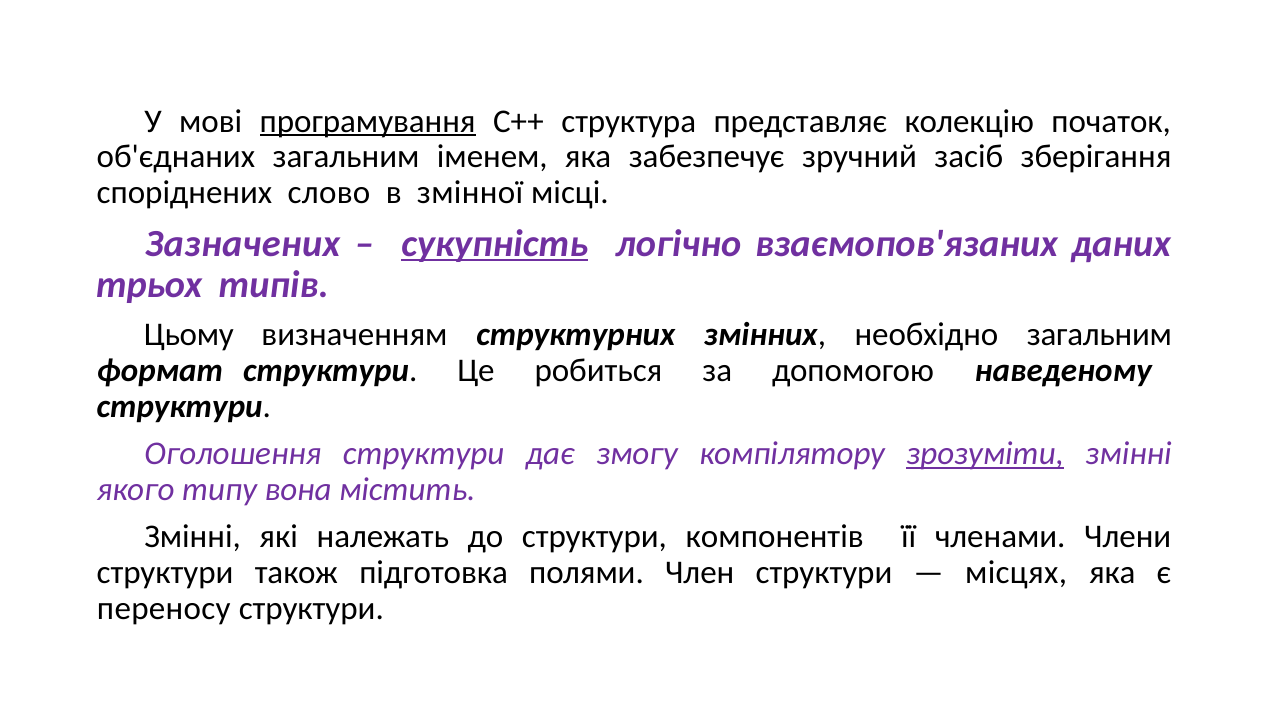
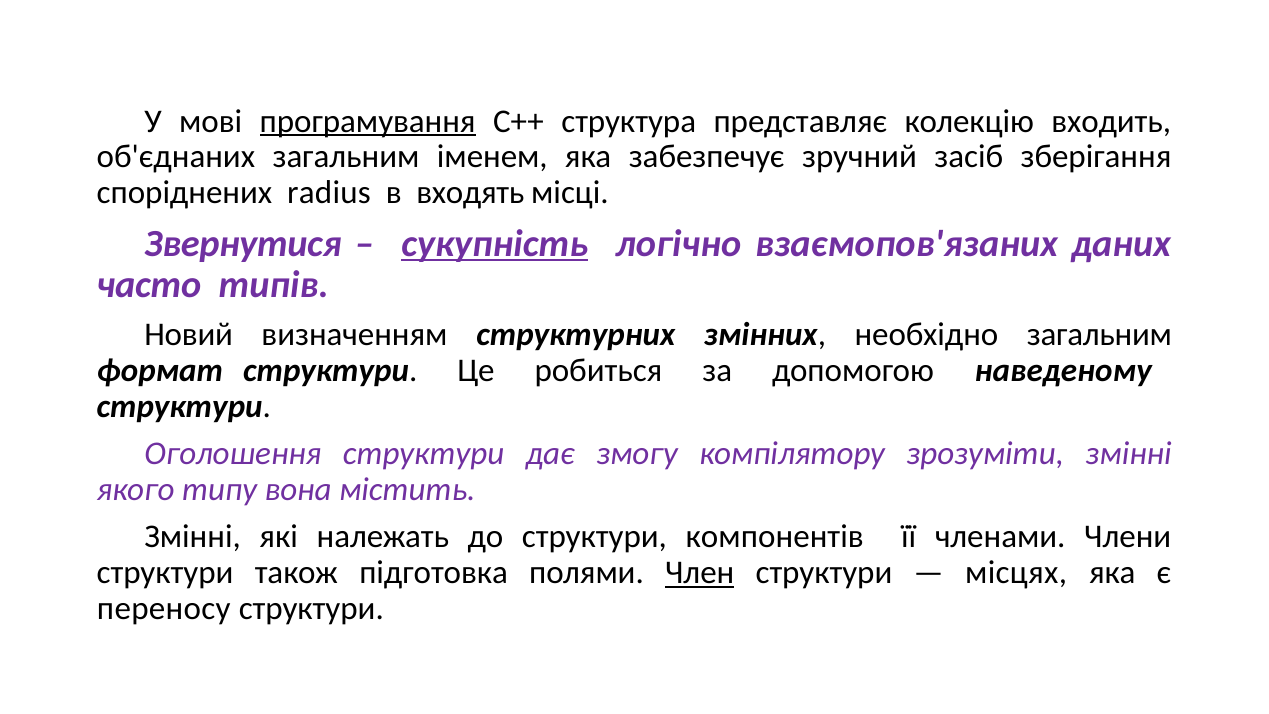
початок: початок -> входить (1111, 121)
слово: слово -> radius (329, 192)
змінної: змінної -> входять (470, 192)
Зазначених: Зазначених -> Звернутися (243, 244)
трьох: трьох -> часто (149, 285)
Цьому: Цьому -> Новий (189, 335)
зрозуміти underline: present -> none (985, 454)
Член underline: none -> present (700, 572)
